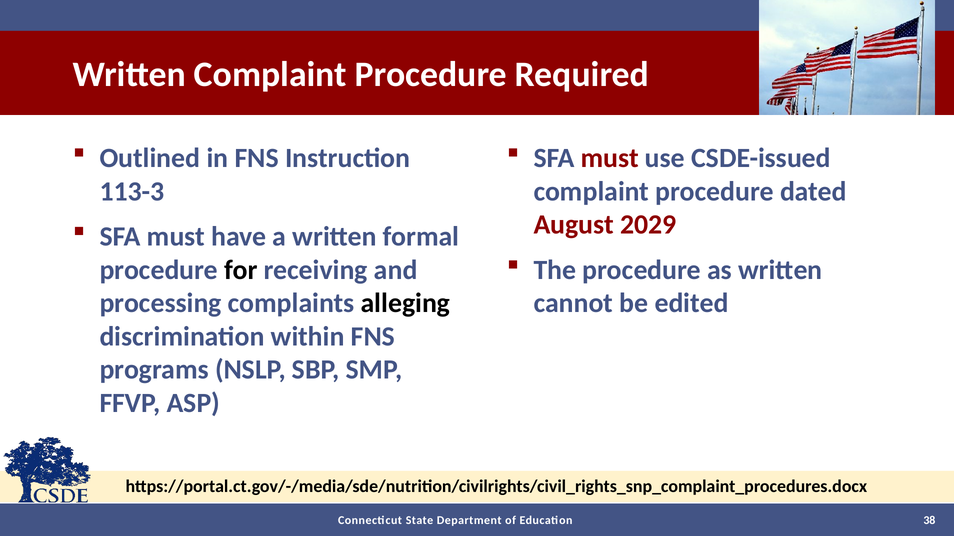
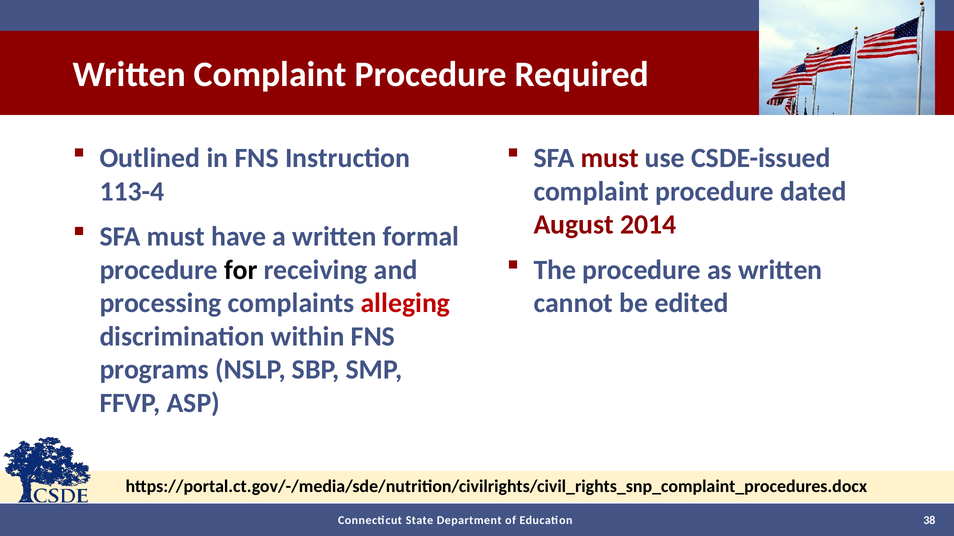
113-3: 113-3 -> 113-4 (132, 192)
2029: 2029 -> 2014 (648, 225)
alleging colour: black -> red (405, 303)
